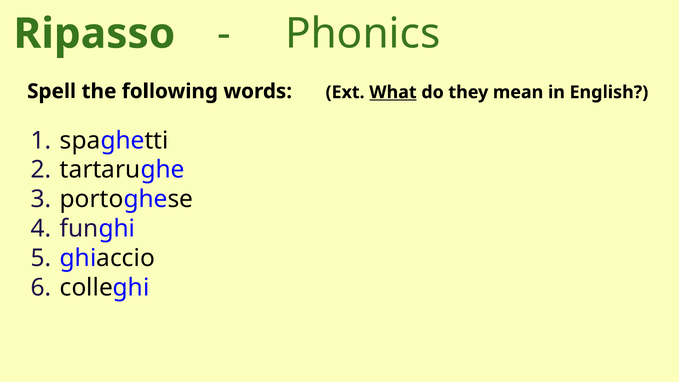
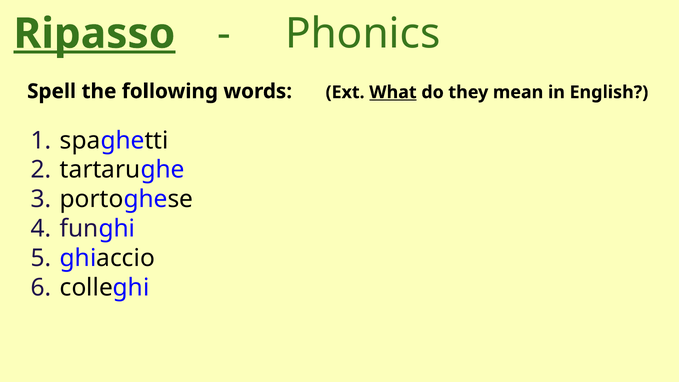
Ripasso underline: none -> present (94, 34)
